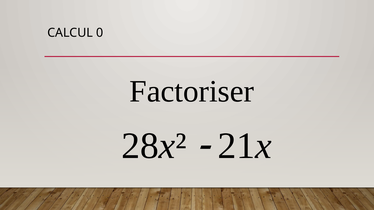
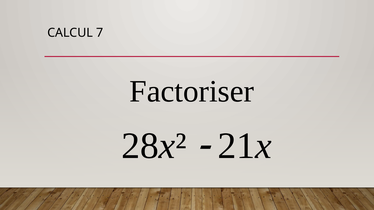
0: 0 -> 7 (100, 33)
